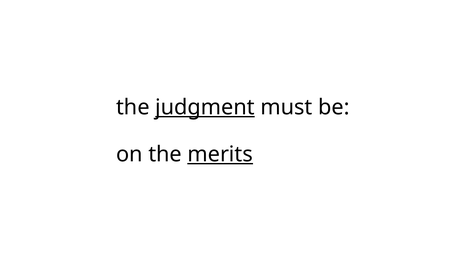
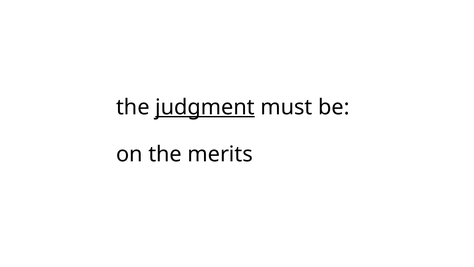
merits underline: present -> none (220, 154)
